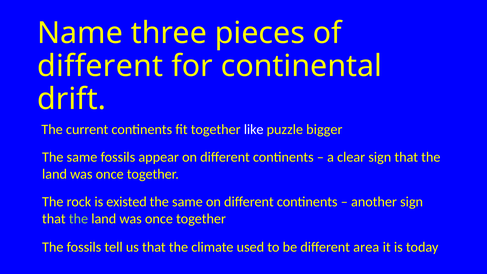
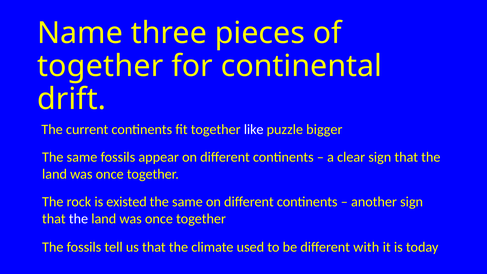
different: different -> together (100, 66)
the colour: light green -> white (78, 219)
area: area -> with (366, 247)
